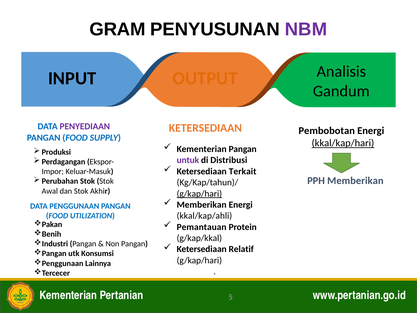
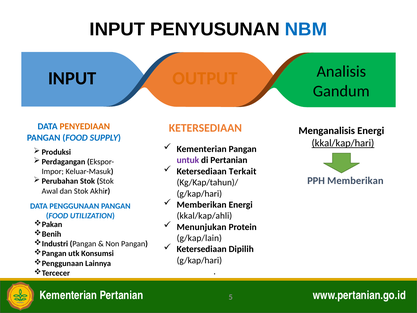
GRAM: GRAM -> INPUT (117, 29)
NBM colour: purple -> blue (306, 29)
PENYEDIAAN colour: purple -> orange (85, 126)
Pembobotan: Pembobotan -> Menganalisis (327, 131)
di Distribusi: Distribusi -> Pertanian (229, 160)
g/kap/hari underline: present -> none (199, 193)
Pemantauan: Pemantauan -> Menunjukan (202, 227)
g/kap/kkal: g/kap/kkal -> g/kap/lain (199, 238)
Relatif: Relatif -> Dipilih (241, 249)
